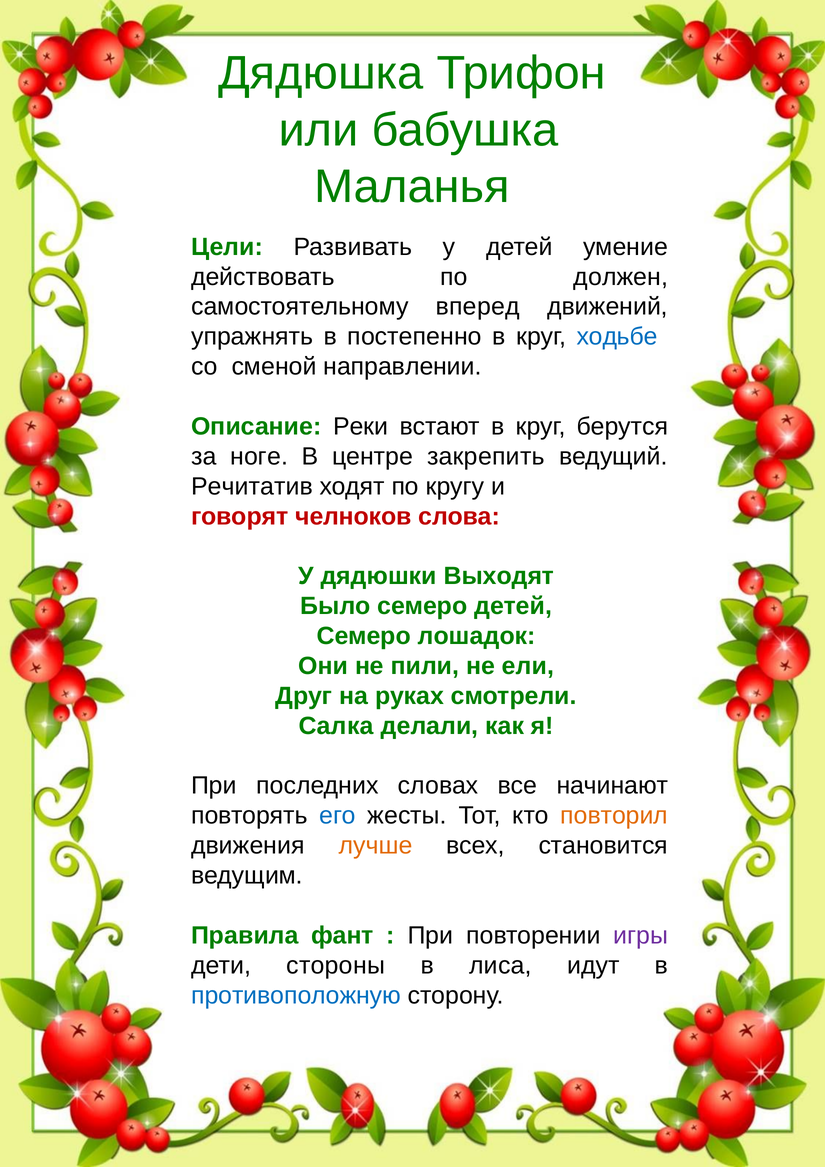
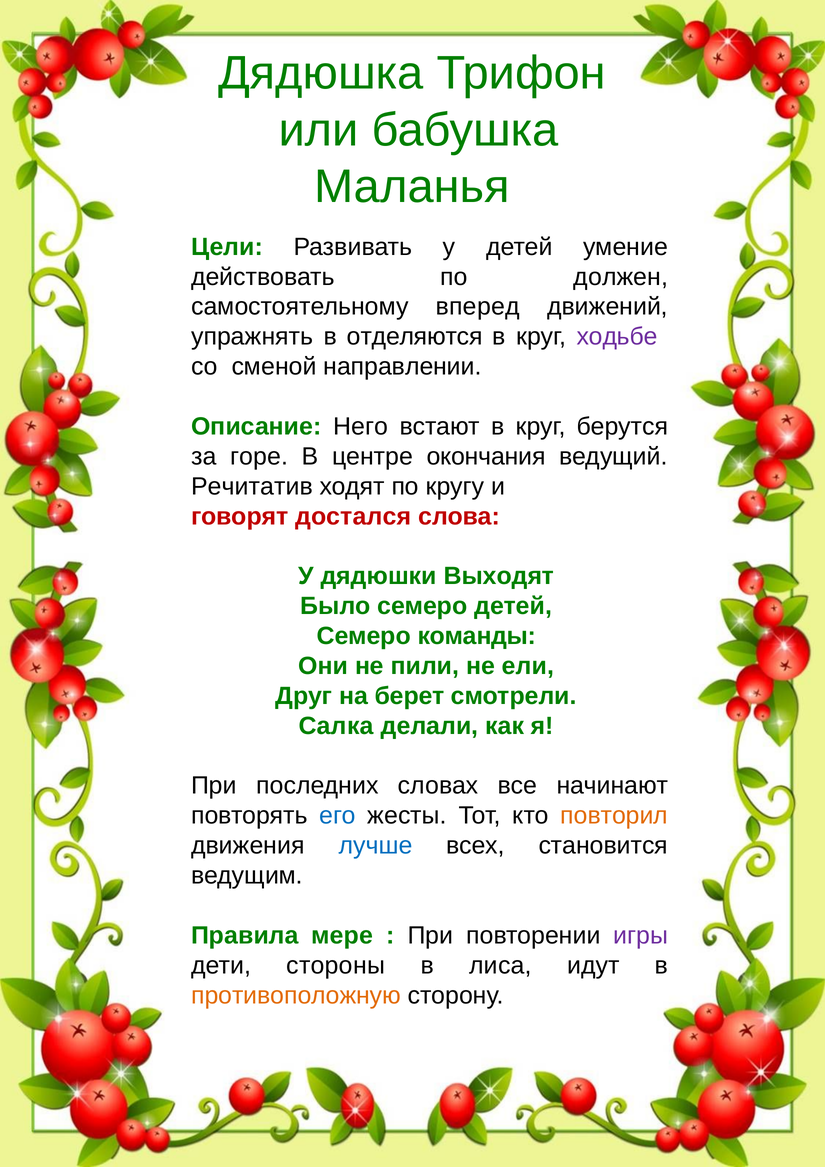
постепенно: постепенно -> отделяются (415, 337)
ходьбе colour: blue -> purple (617, 337)
Реки: Реки -> Него (361, 426)
ноге: ноге -> горе (259, 456)
закрепить: закрепить -> окончания (486, 456)
челноков: челноков -> достался (353, 516)
лошадок: лошадок -> команды (477, 636)
руках: руках -> берет (410, 696)
лучше colour: orange -> blue (376, 845)
фант: фант -> мере (342, 935)
противоположную colour: blue -> orange (296, 995)
